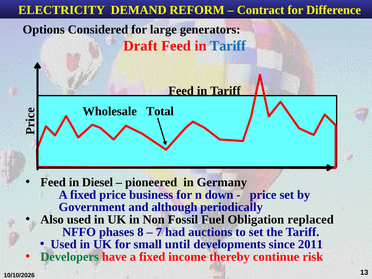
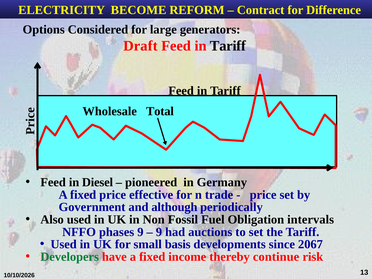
DEMAND: DEMAND -> BECOME (139, 10)
Tariff colour: blue -> black (228, 46)
business: business -> effective (151, 195)
down: down -> trade (219, 195)
replaced: replaced -> intervals (311, 220)
phases 8: 8 -> 9 (140, 232)
7: 7 -> 9 (159, 232)
until: until -> basis (178, 244)
2011: 2011 -> 2067 (310, 244)
